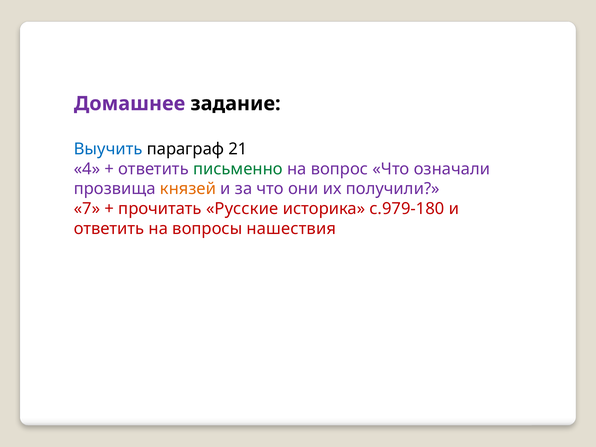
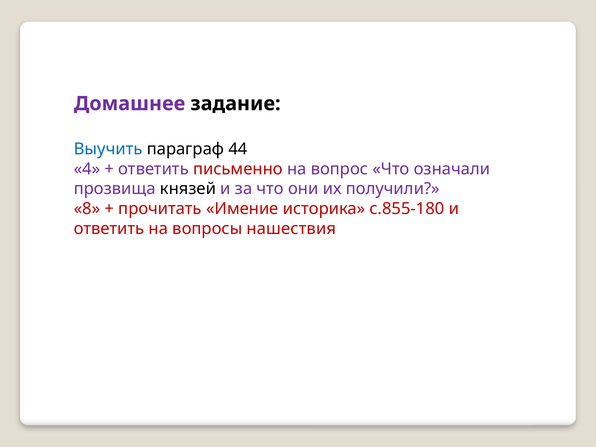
21: 21 -> 44 (238, 149)
письменно colour: green -> red (238, 169)
князей colour: orange -> black (188, 189)
7: 7 -> 8 (87, 209)
Русские: Русские -> Имение (242, 209)
с.979-180: с.979-180 -> с.855-180 (407, 209)
